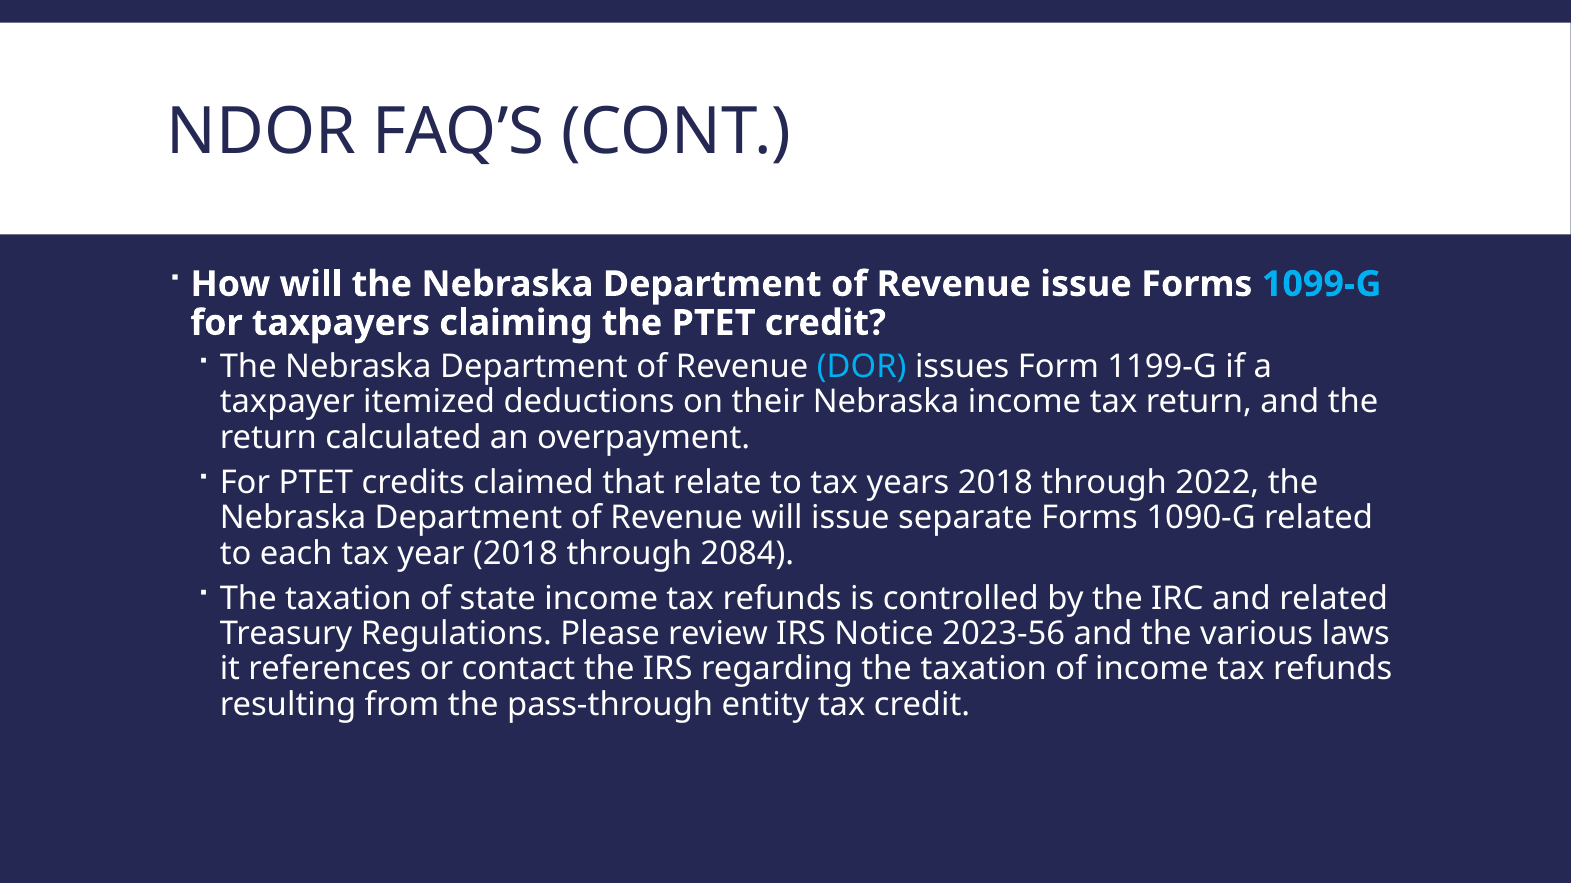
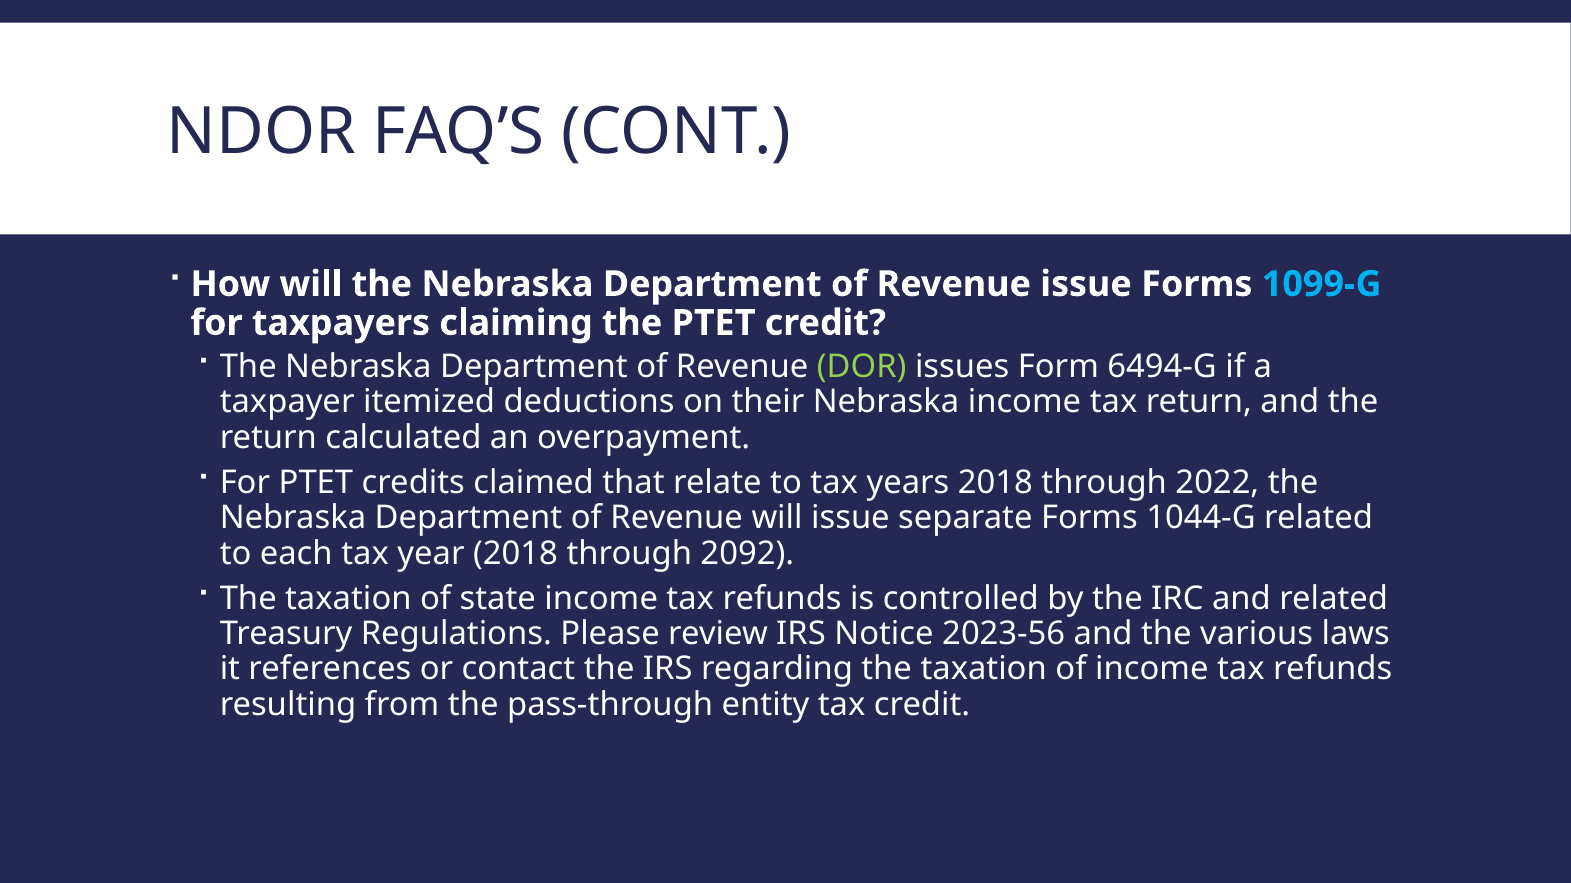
DOR colour: light blue -> light green (862, 367)
1199-G: 1199-G -> 6494-G (1162, 367)
1090-G: 1090-G -> 1044-G (1201, 518)
2084: 2084 -> 2092 (747, 554)
